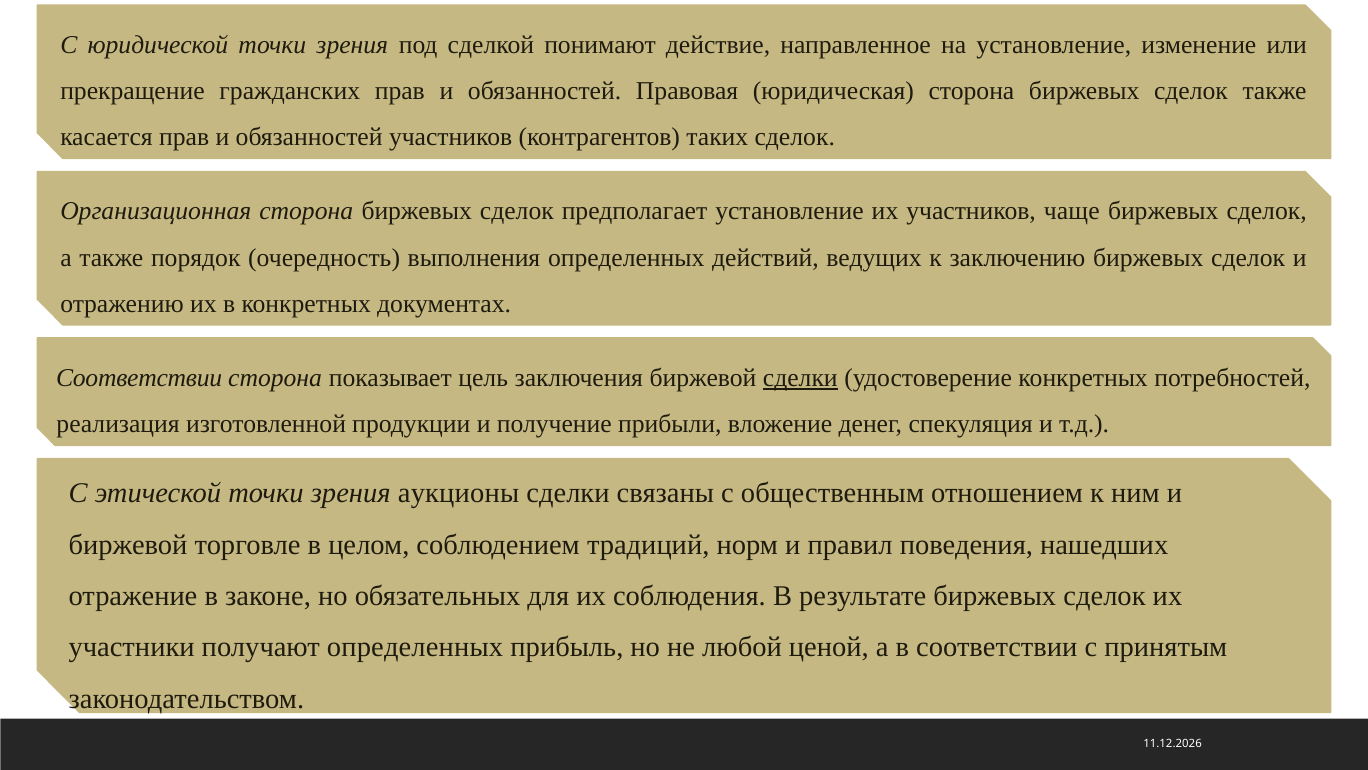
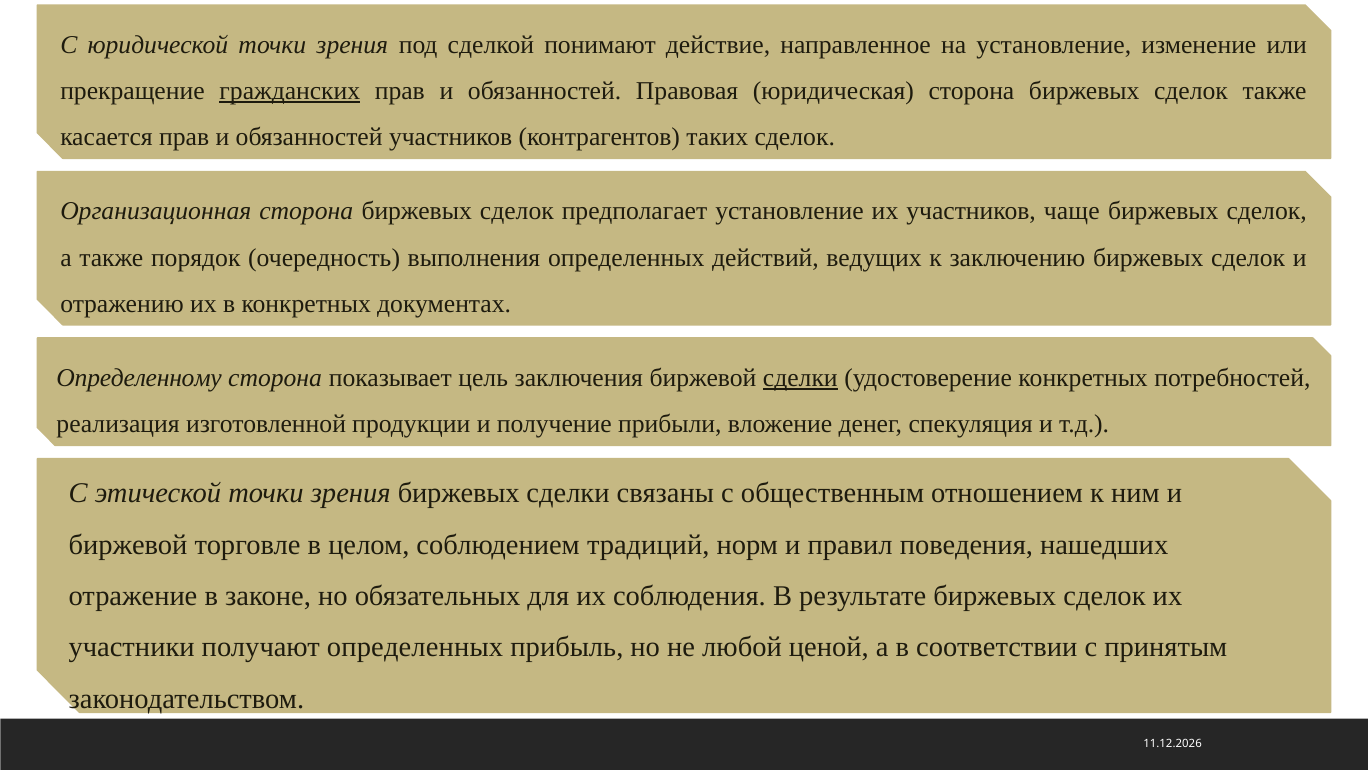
гражданских underline: none -> present (290, 91)
Соответствии: Соответствии -> Определенному (139, 378)
зрения аукционы: аукционы -> биржевых (459, 493)
